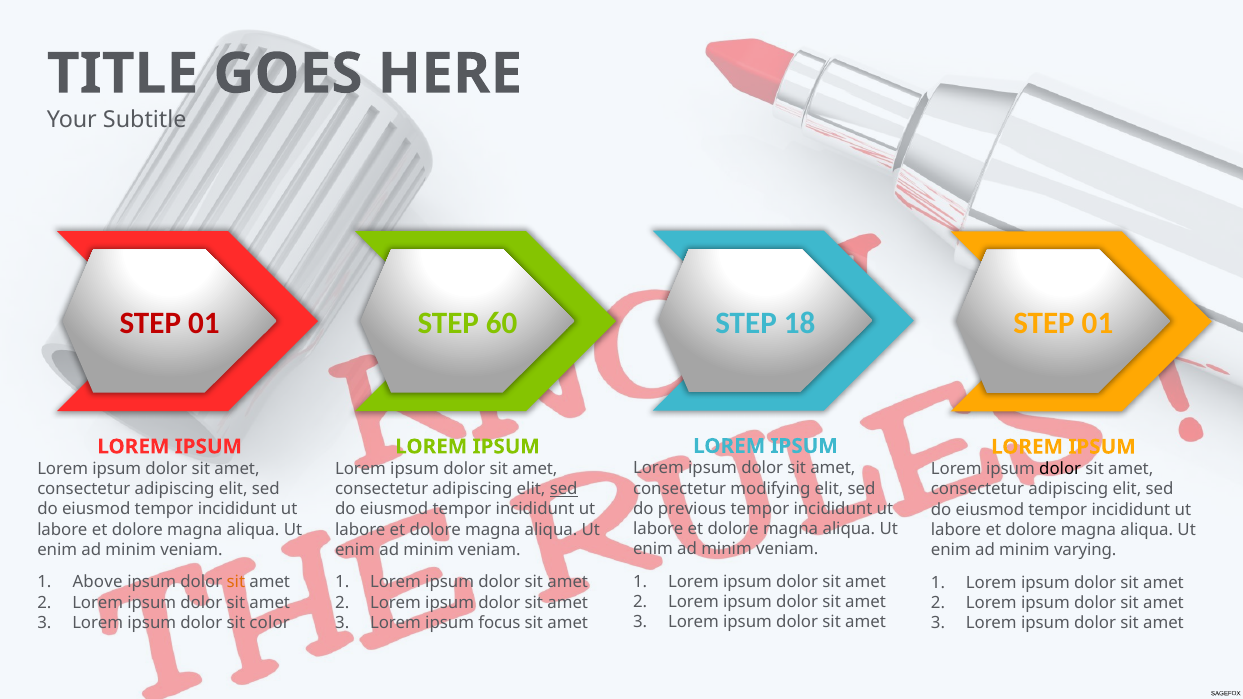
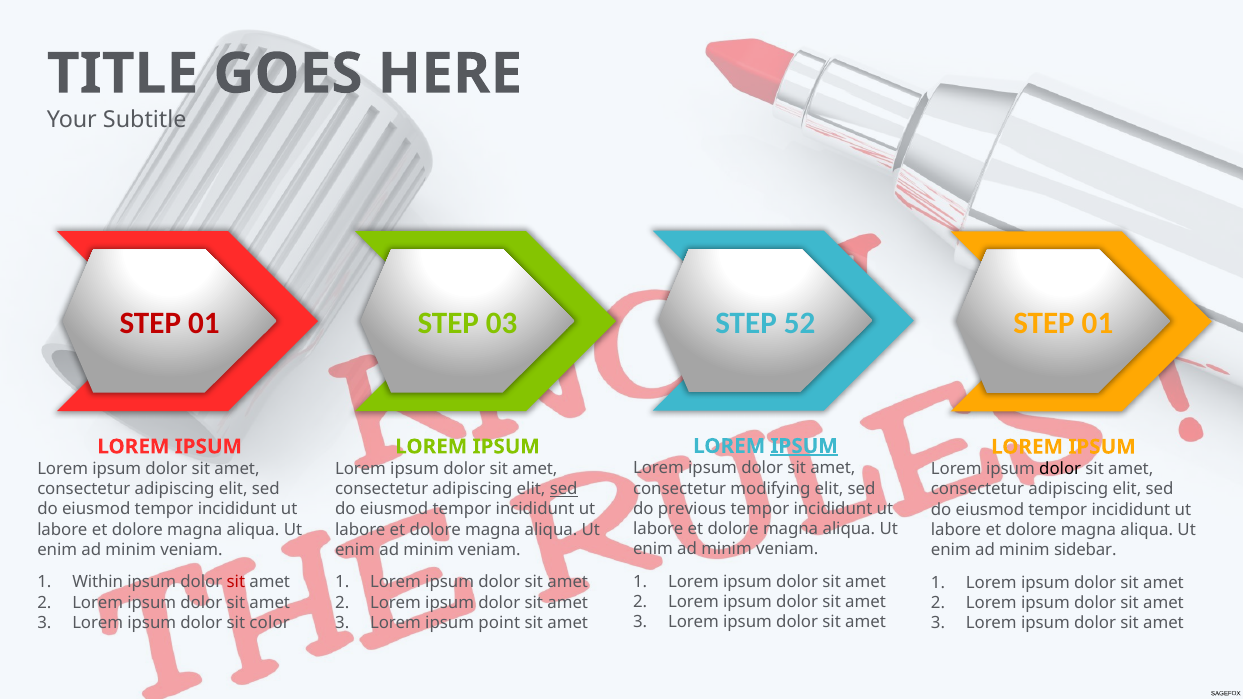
18: 18 -> 52 (800, 323)
60: 60 -> 03 (502, 323)
IPSUM underline: none -> present (804, 446)
varying: varying -> sidebar (1085, 550)
Above: Above -> Within (98, 583)
sit colour: orange -> red (236, 583)
focus: focus -> point (499, 623)
